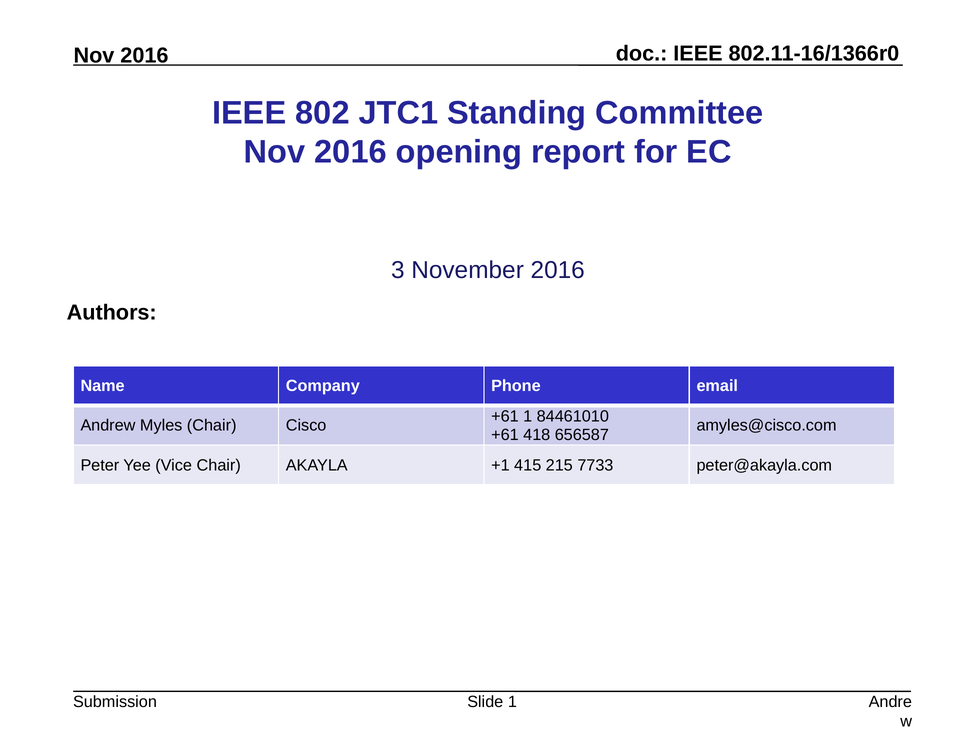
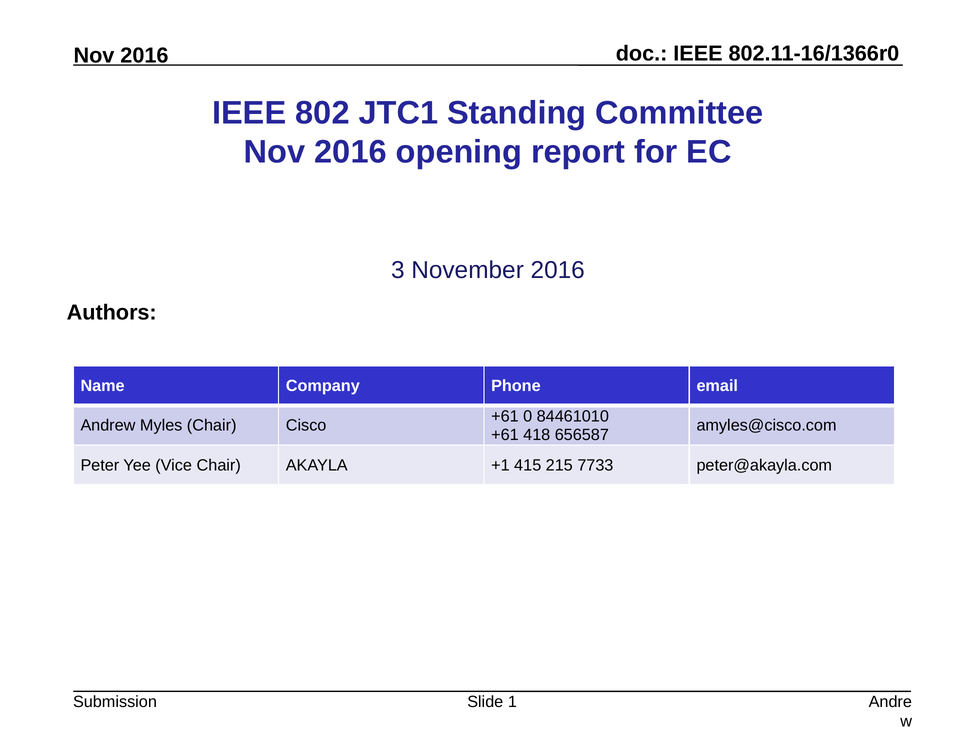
+61 1: 1 -> 0 (528, 417)
